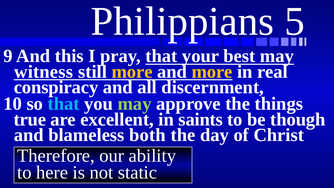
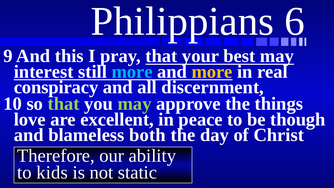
5: 5 -> 6 (295, 21)
witness: witness -> interest (44, 72)
more colour: yellow -> light blue (132, 72)
that colour: light blue -> light green (64, 104)
true: true -> love (30, 119)
saints: saints -> peace (201, 119)
here: here -> kids (52, 172)
